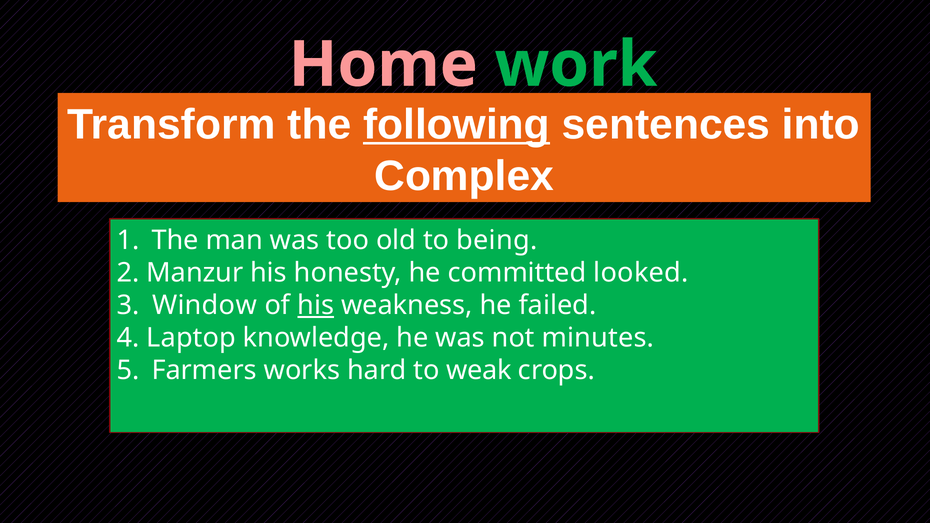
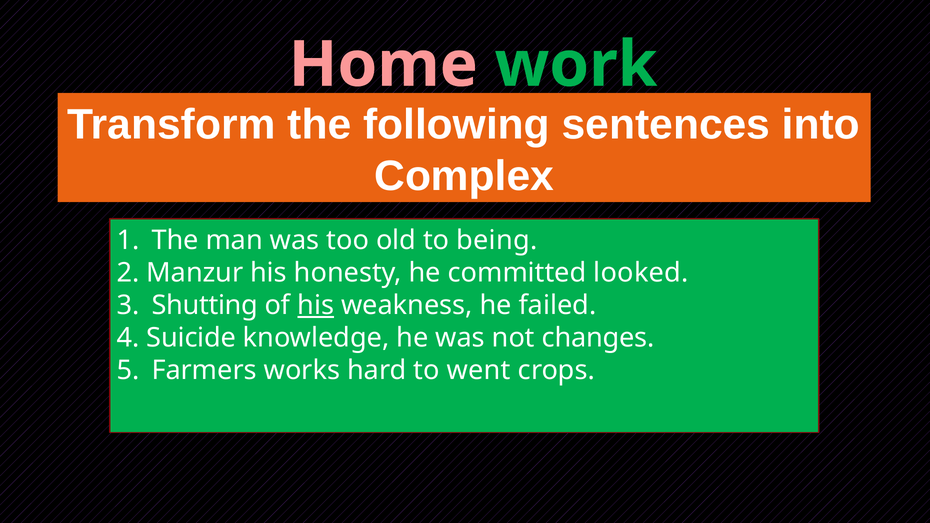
following underline: present -> none (457, 125)
Window: Window -> Shutting (205, 305)
Laptop: Laptop -> Suicide (191, 338)
minutes: minutes -> changes (598, 338)
weak: weak -> went (479, 371)
